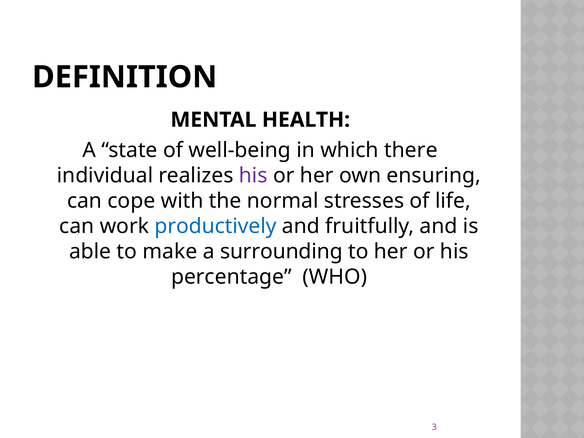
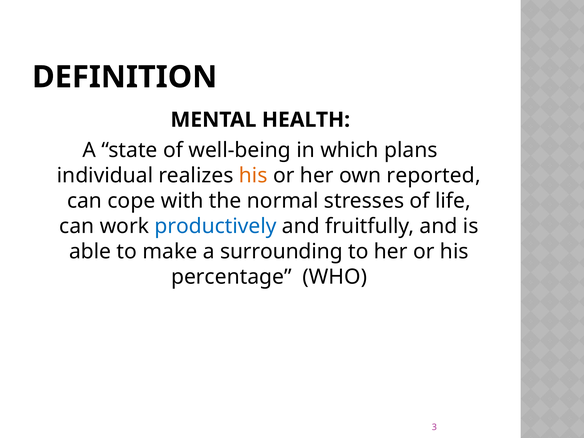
there: there -> plans (411, 150)
his colour: purple -> orange (253, 175)
ensuring: ensuring -> reported (434, 175)
